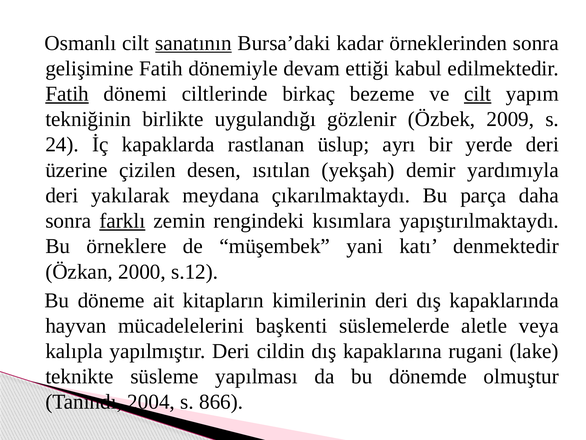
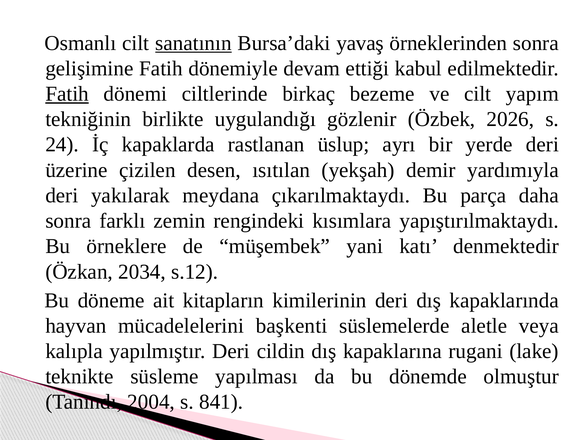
kadar: kadar -> yavaş (360, 43)
cilt underline: present -> none (478, 94)
2009: 2009 -> 2026 (510, 119)
farklı underline: present -> none (122, 221)
2000: 2000 -> 2034 (142, 271)
866: 866 -> 841 (221, 402)
